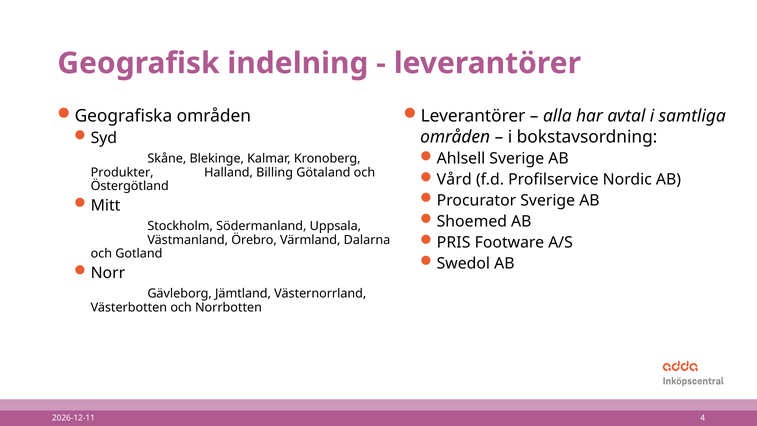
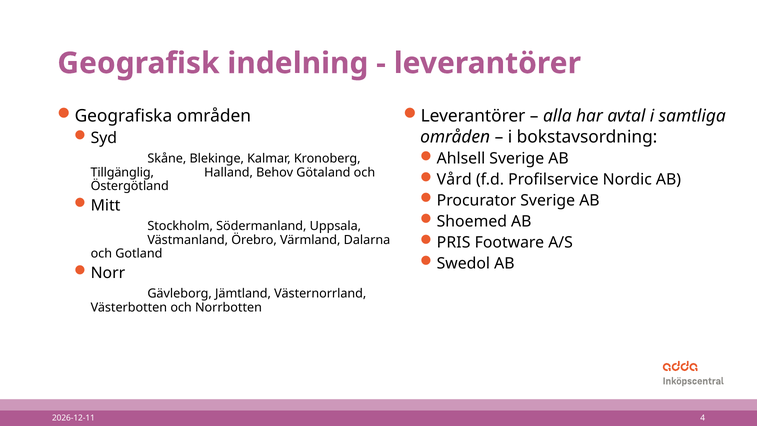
Produkter: Produkter -> Tillgänglig (122, 172)
Billing: Billing -> Behov (275, 172)
